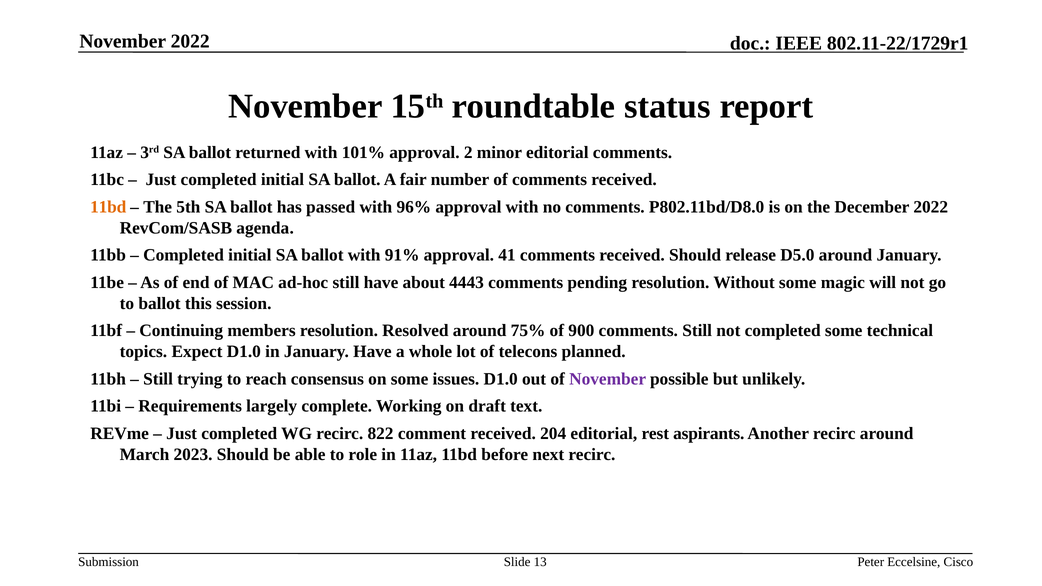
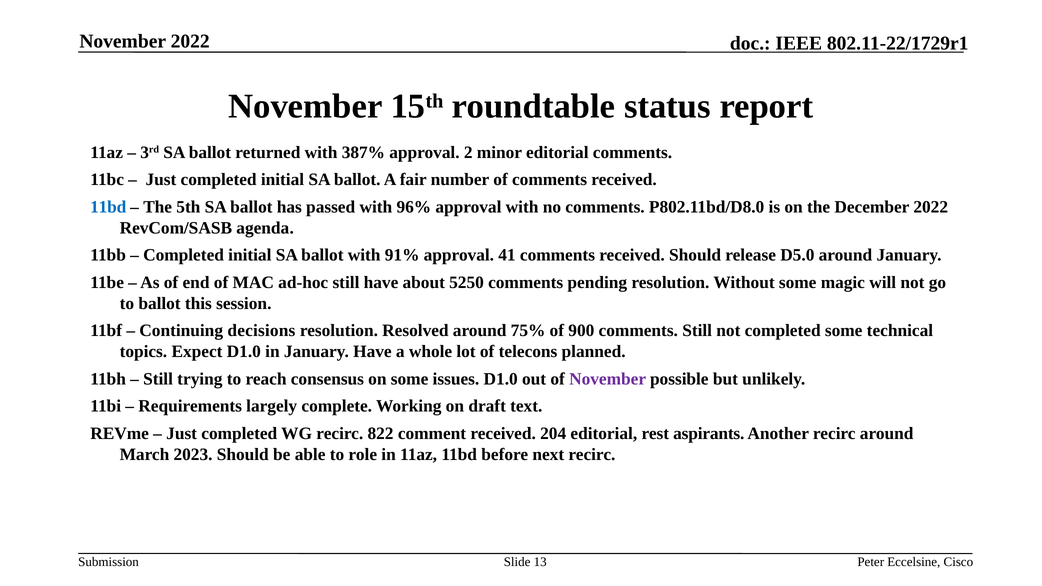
101%: 101% -> 387% (363, 152)
11bd colour: orange -> blue (108, 207)
4443: 4443 -> 5250 (467, 283)
members: members -> decisions (261, 331)
